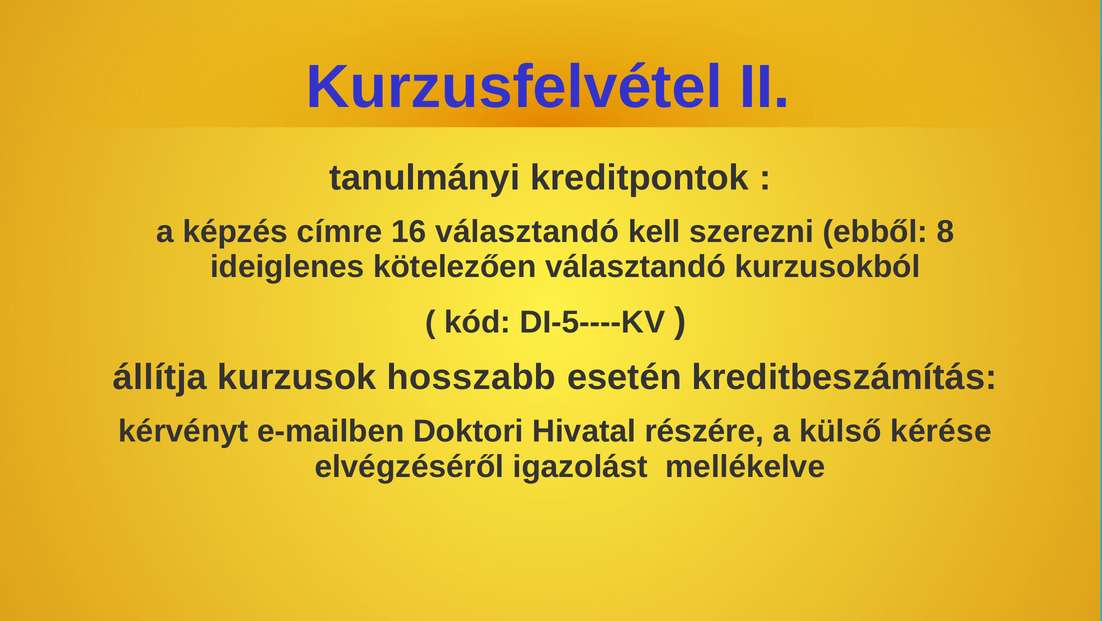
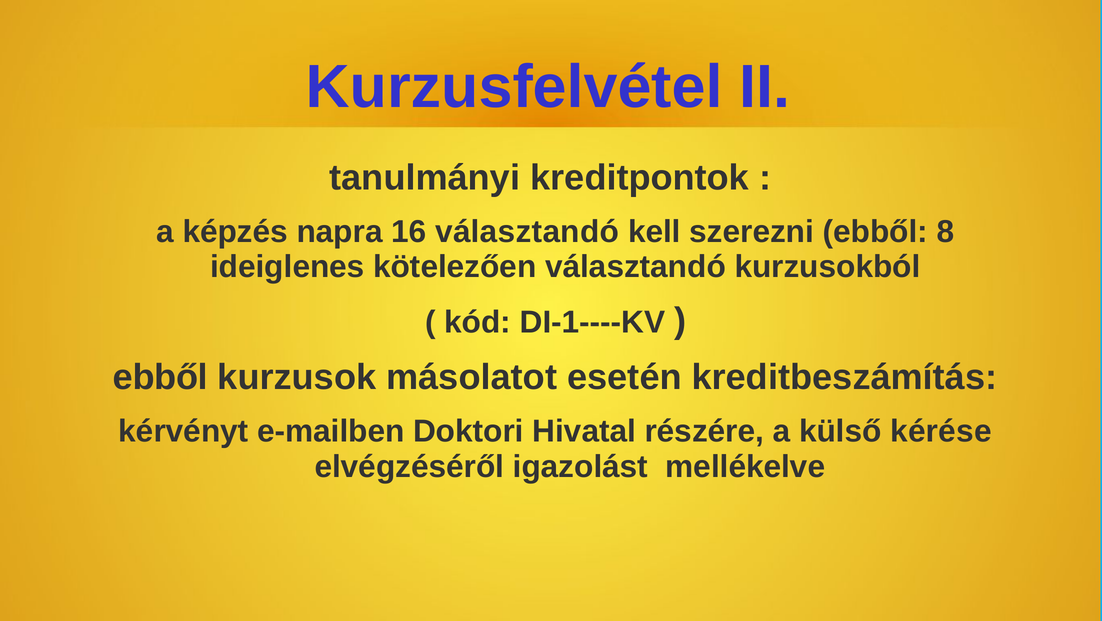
címre: címre -> napra (340, 232)
DI-5----KV: DI-5----KV -> DI-1----KV (592, 323)
állítja: állítja -> ebből (160, 378)
hosszabb: hosszabb -> másolatot (472, 378)
